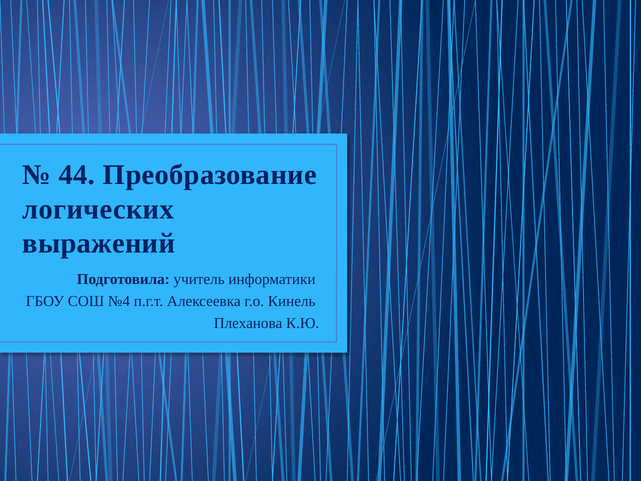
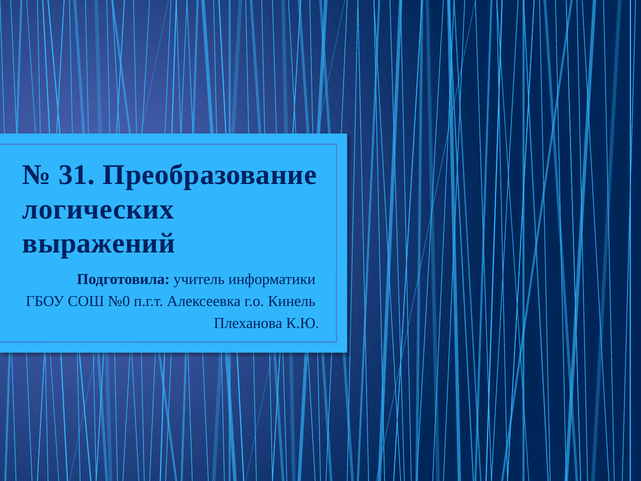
44: 44 -> 31 (77, 175)
№4: №4 -> №0 (119, 301)
